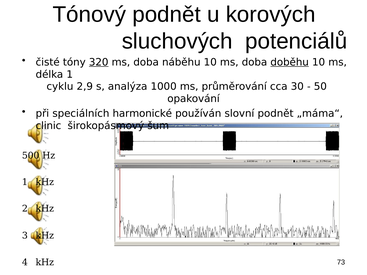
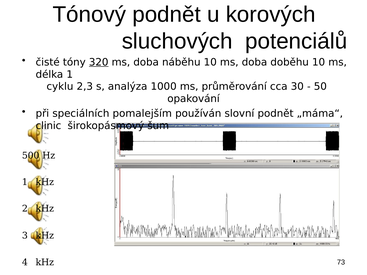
doběhu underline: present -> none (290, 62)
2,9: 2,9 -> 2,3 (85, 87)
speciálních harmonické: harmonické -> pomalejším (142, 114)
